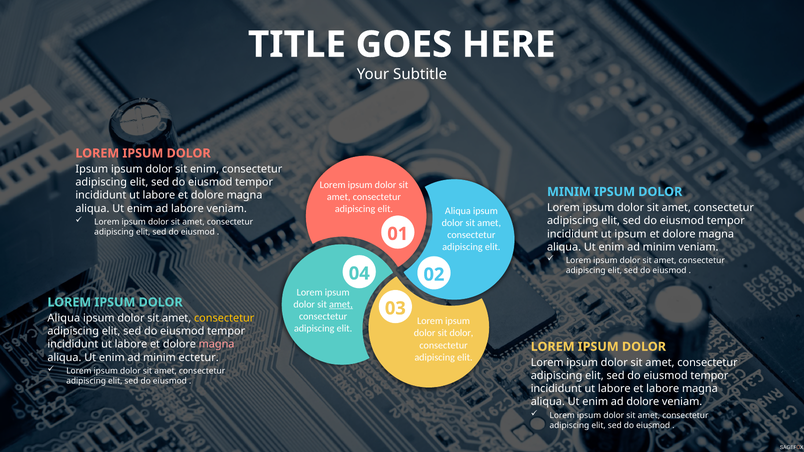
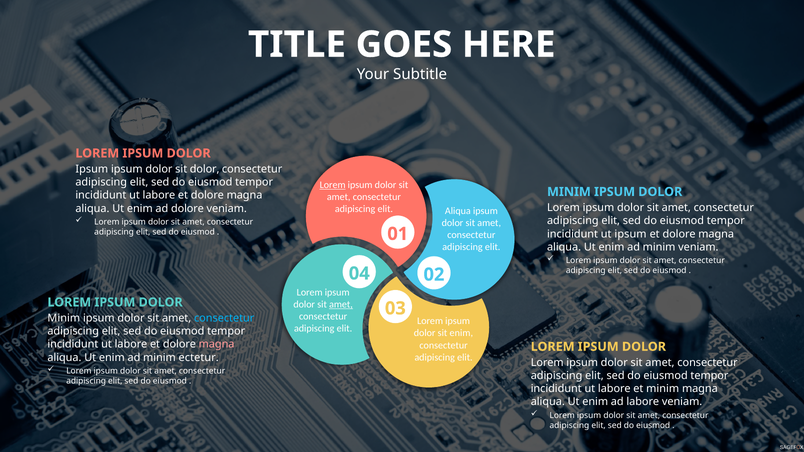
sit enim: enim -> dolor (205, 169)
Lorem underline: none -> present (333, 185)
ad labore: labore -> dolore (187, 209)
Aliqua: Aliqua -> Minim (64, 318)
consectetur colour: yellow -> light blue (224, 318)
sit dolor: dolor -> enim (461, 333)
et labore: labore -> minim (663, 389)
ad dolore: dolore -> labore (643, 402)
